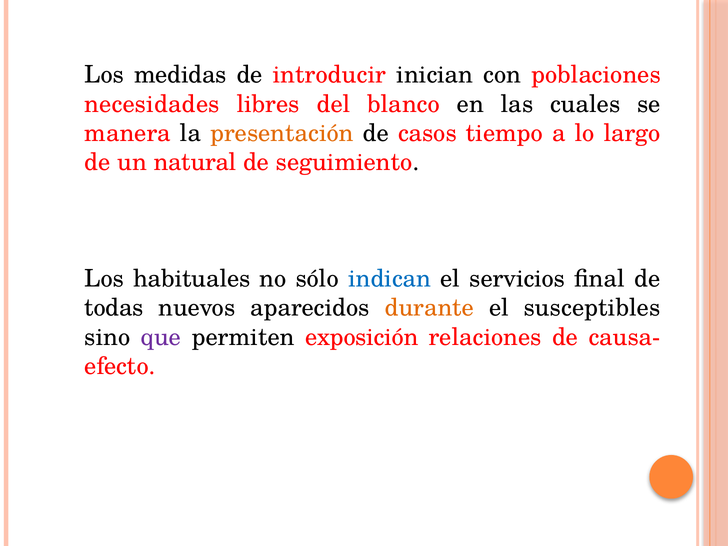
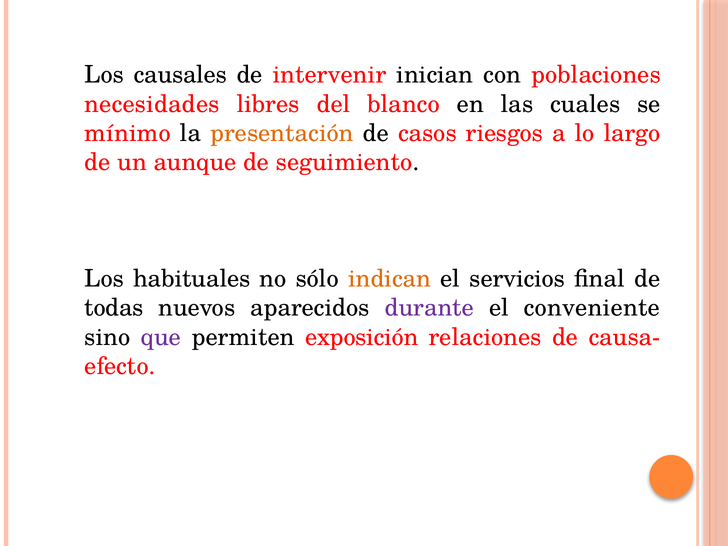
medidas: medidas -> causales (180, 75)
introducir: introducir -> intervenir (330, 75)
manera: manera -> mínimo (128, 133)
tiempo: tiempo -> riesgos (505, 133)
natural: natural -> aunque (195, 162)
indican colour: blue -> orange (390, 279)
durante colour: orange -> purple (429, 308)
susceptibles: susceptibles -> conveniente (592, 308)
